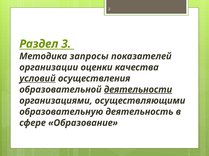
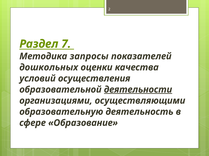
3: 3 -> 7 (66, 44)
организации: организации -> дошкольных (49, 68)
условий underline: present -> none (37, 79)
